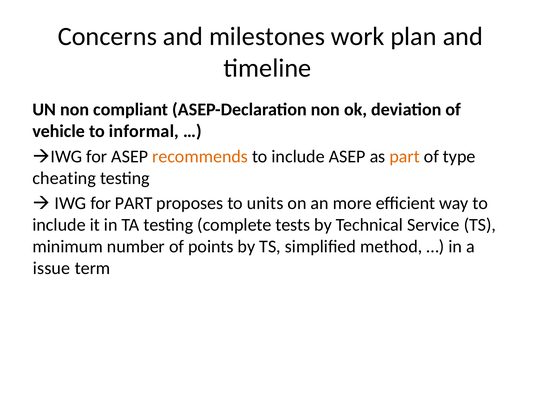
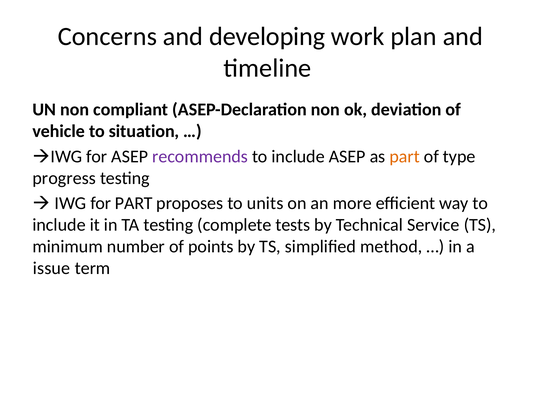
milestones: milestones -> developing (267, 37)
informal: informal -> situation (144, 131)
recommends colour: orange -> purple (200, 156)
cheating: cheating -> progress (64, 178)
